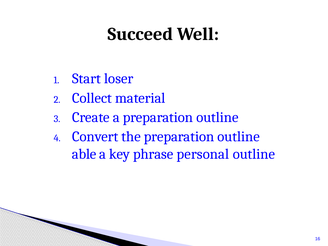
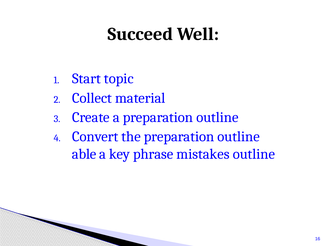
loser: loser -> topic (119, 79)
personal: personal -> mistakes (203, 154)
